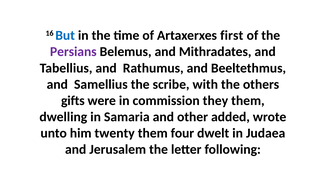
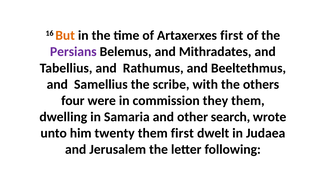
But colour: blue -> orange (65, 36)
gifts: gifts -> four (73, 101)
added: added -> search (230, 117)
them four: four -> first (182, 133)
